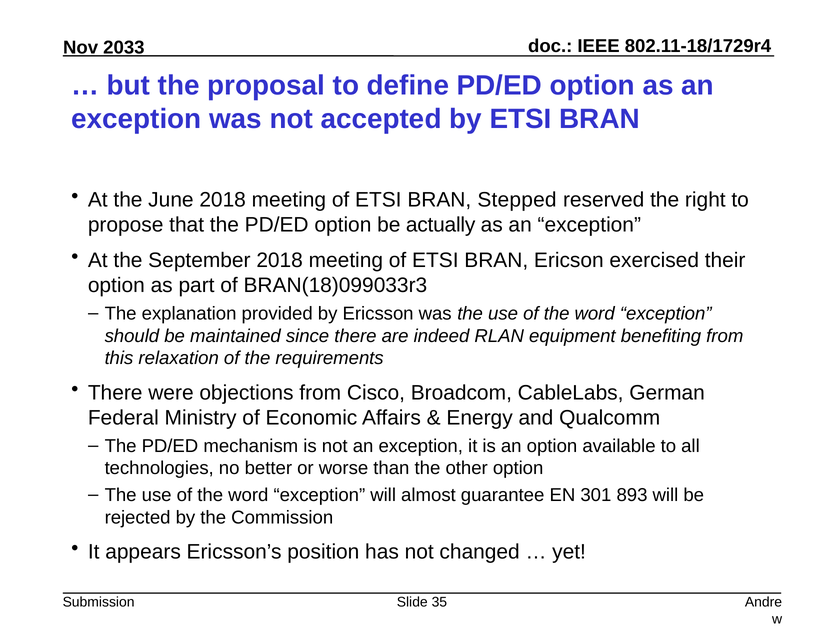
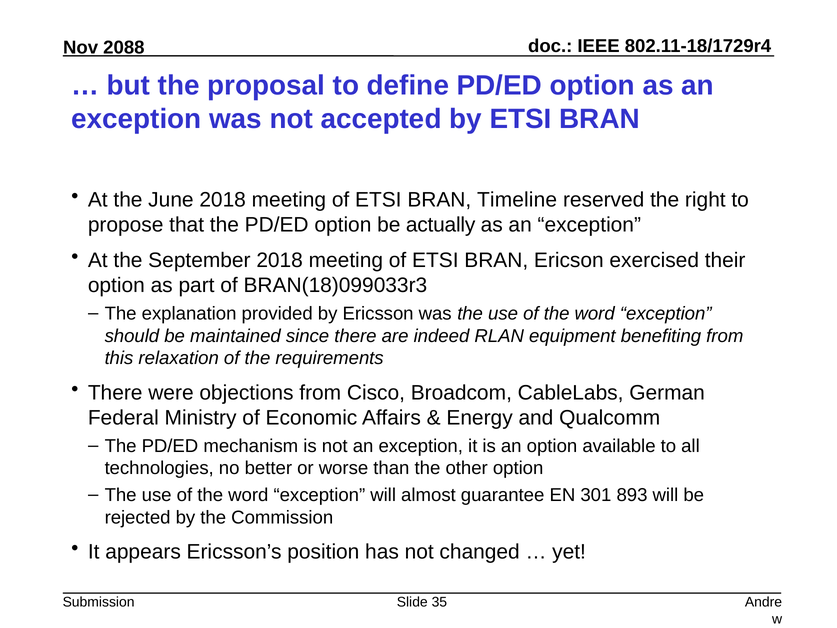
2033: 2033 -> 2088 (124, 48)
Stepped: Stepped -> Timeline (517, 200)
